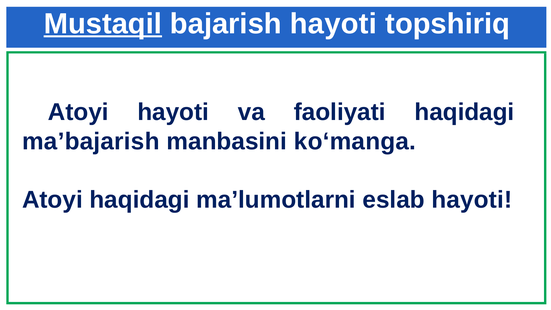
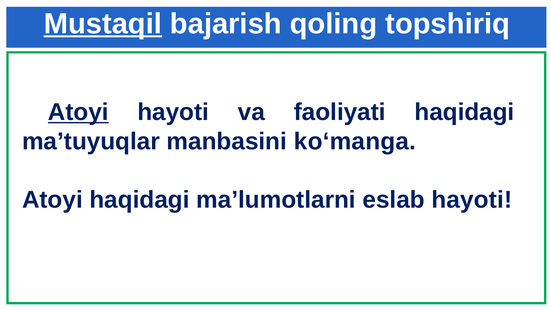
bajarish hayoti: hayoti -> qoling (334, 24)
Atoyi underline: none -> present (78, 112)
ma’bajarish: ma’bajarish -> ma’tuyuqlar (91, 141)
